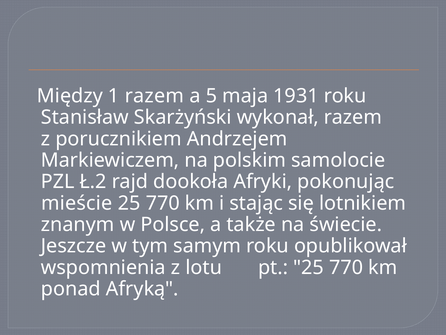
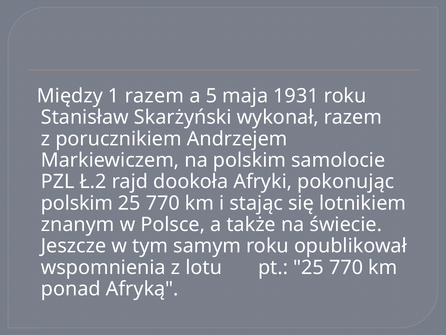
mieście: mieście -> polskim (77, 203)
